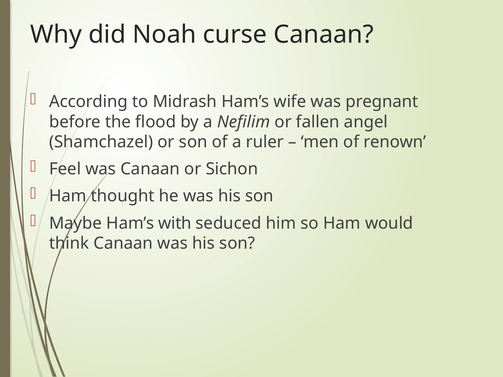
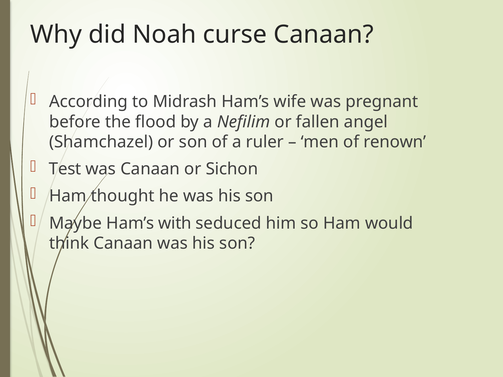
Feel: Feel -> Test (65, 169)
